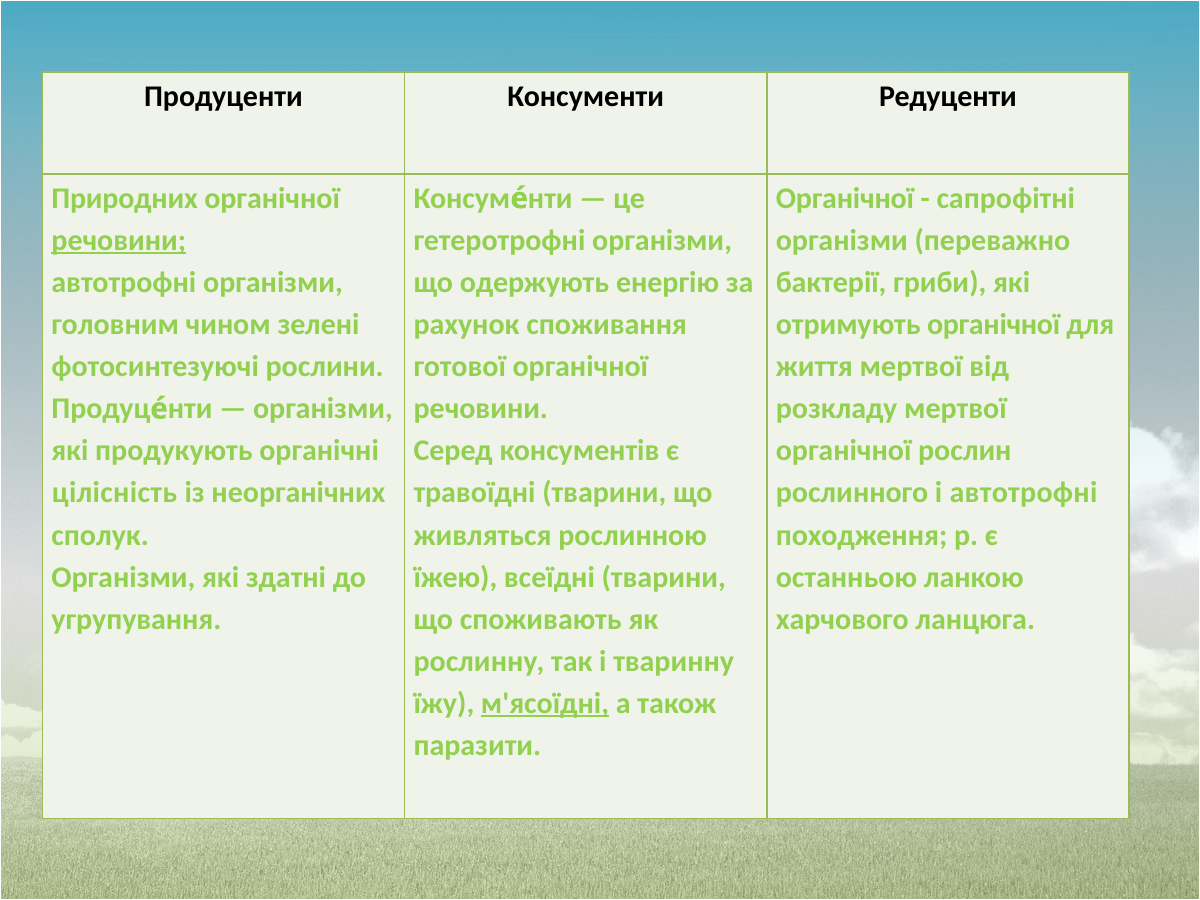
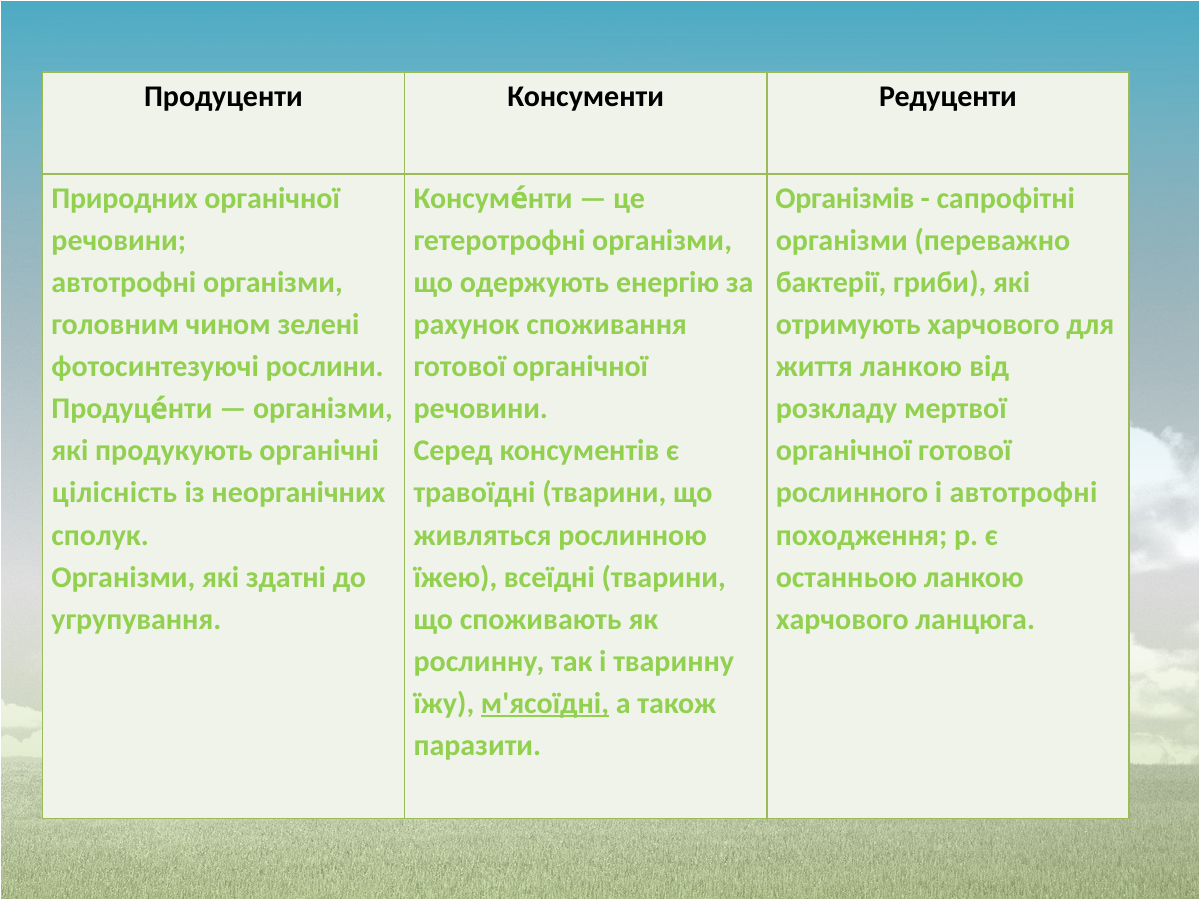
Органічної: Органічної -> Організмів (845, 198)
речовини underline: present -> none (119, 240)
отримують органічної: органічної -> харчового (993, 325)
життя мертвої: мертвої -> ланкою (911, 367)
органічної рослин: рослин -> готової (965, 451)
